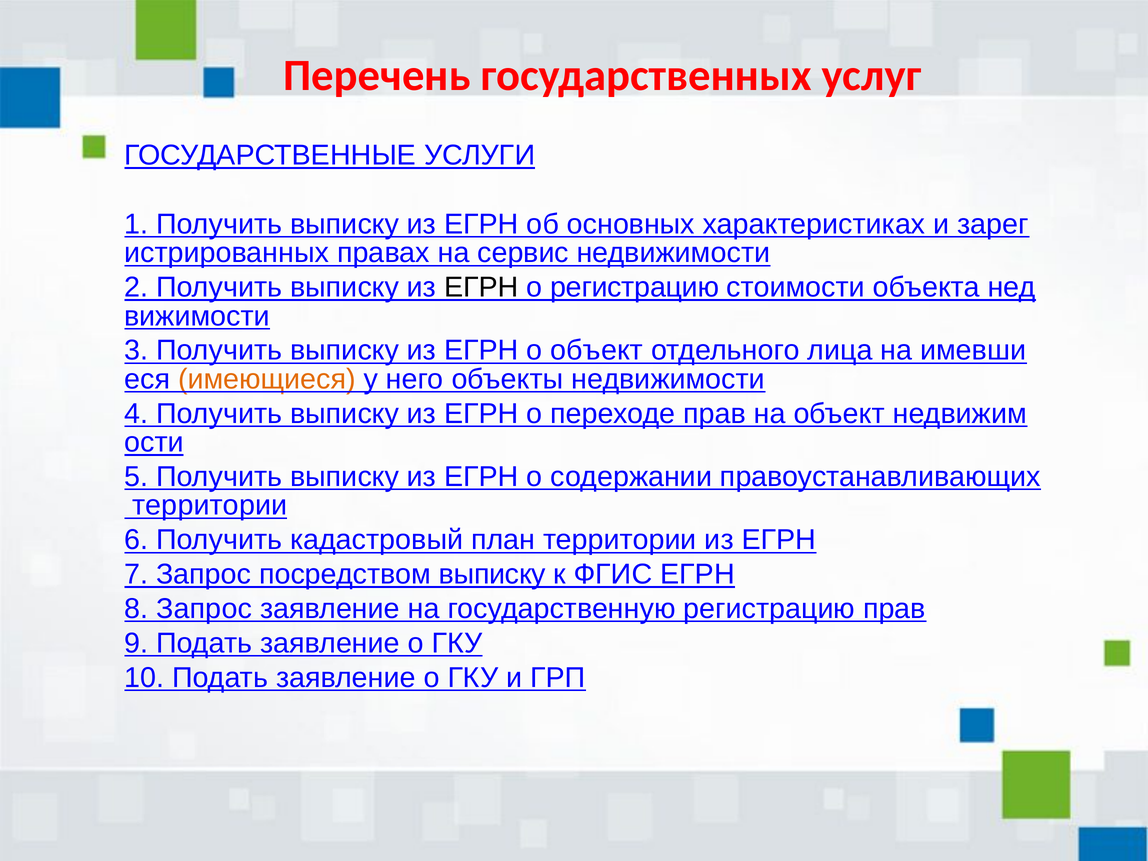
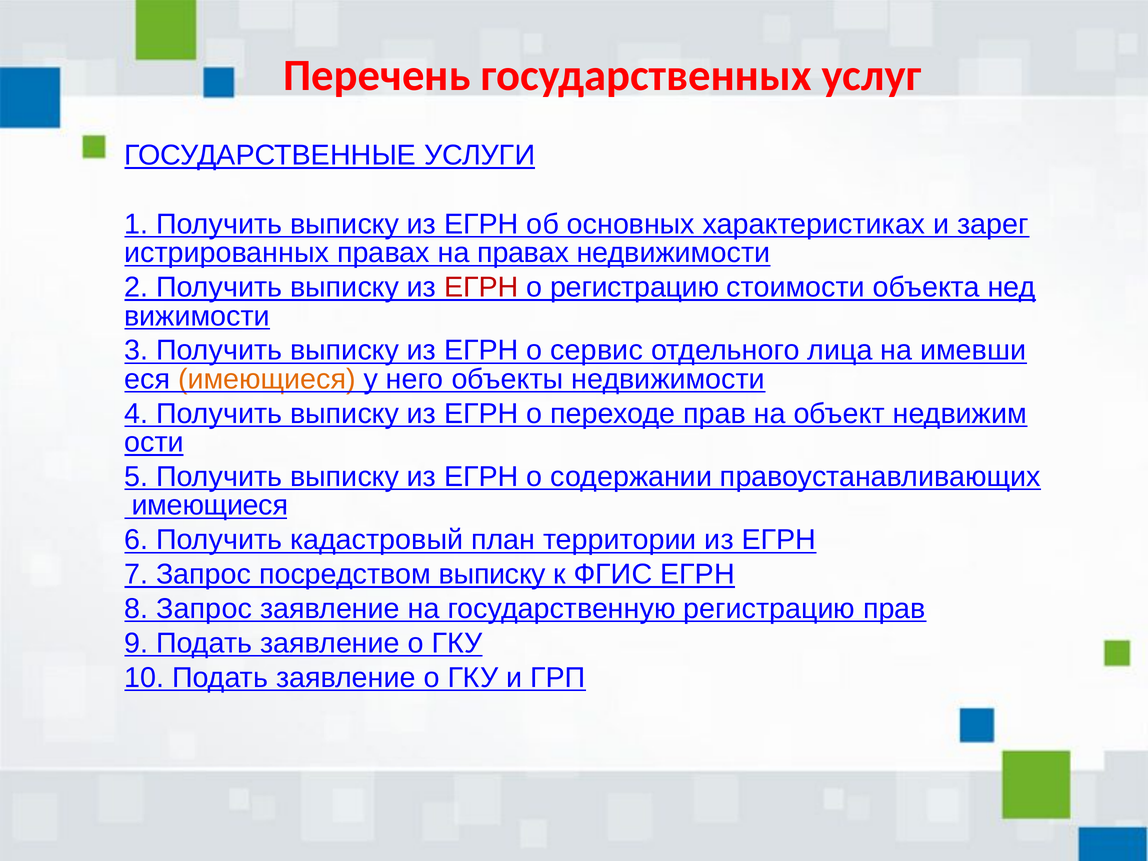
на сервис: сервис -> правах (523, 253)
ЕГРН colour: black -> red (481, 287)
о объект: объект -> сервис (597, 350)
территории: территории -> имеющиеся (210, 505)
